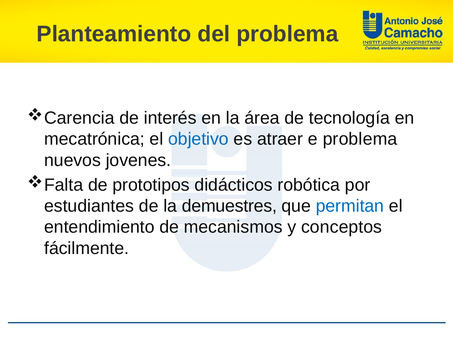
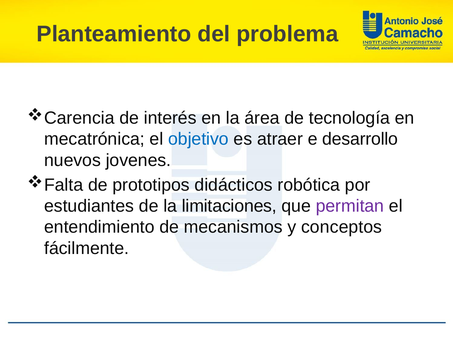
e problema: problema -> desarrollo (360, 139)
demuestres: demuestres -> limitaciones (229, 206)
permitan colour: blue -> purple (350, 206)
